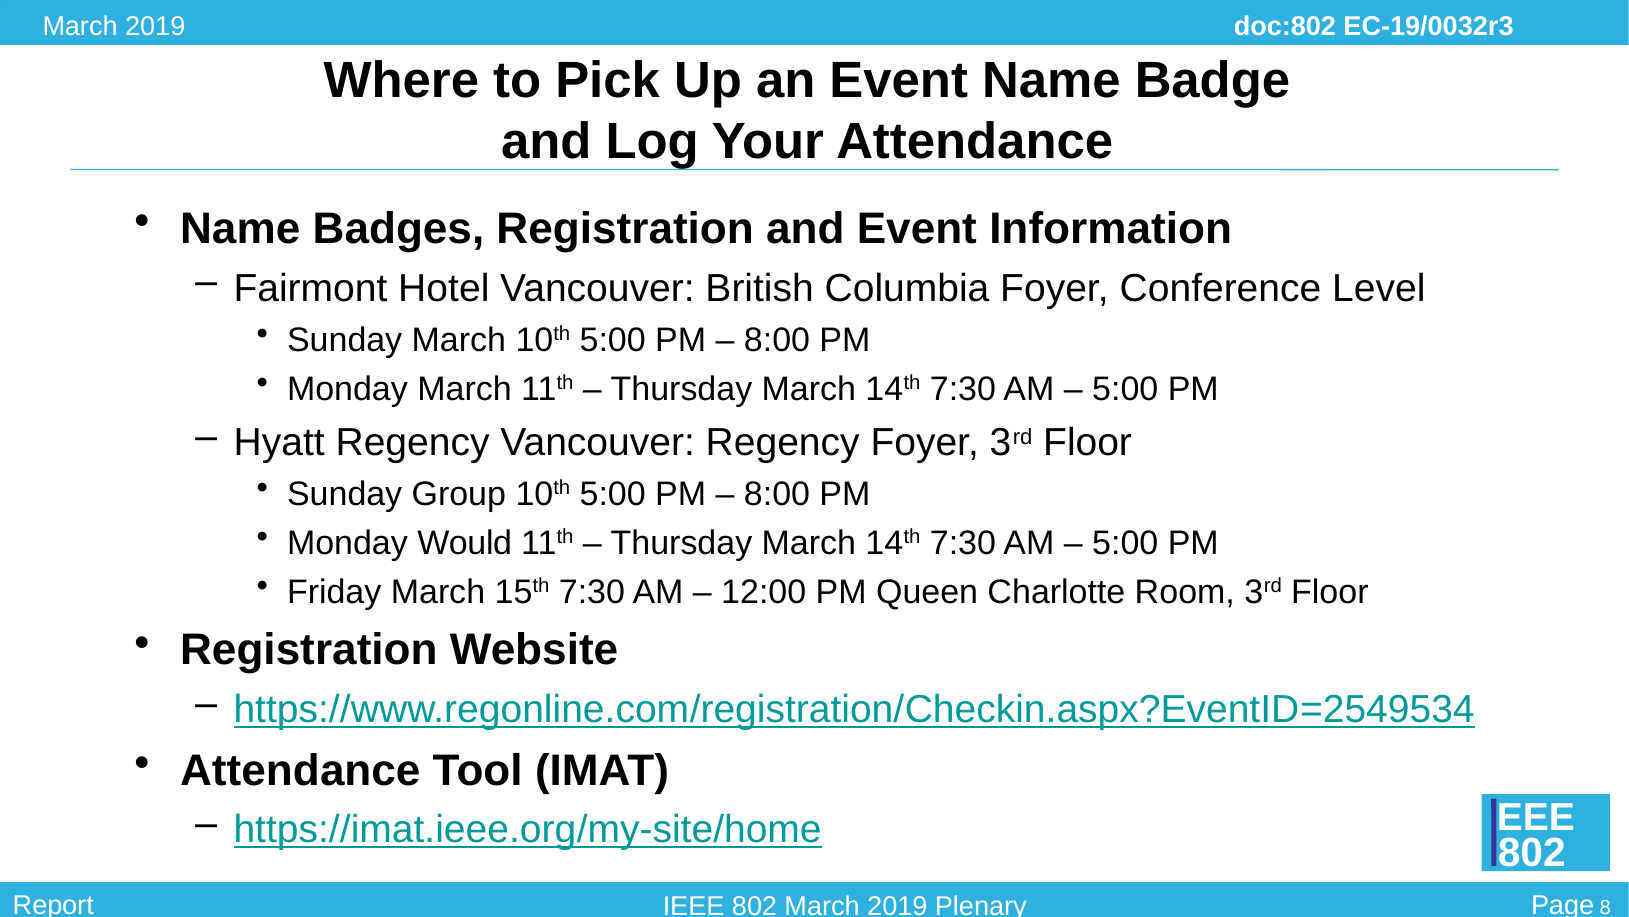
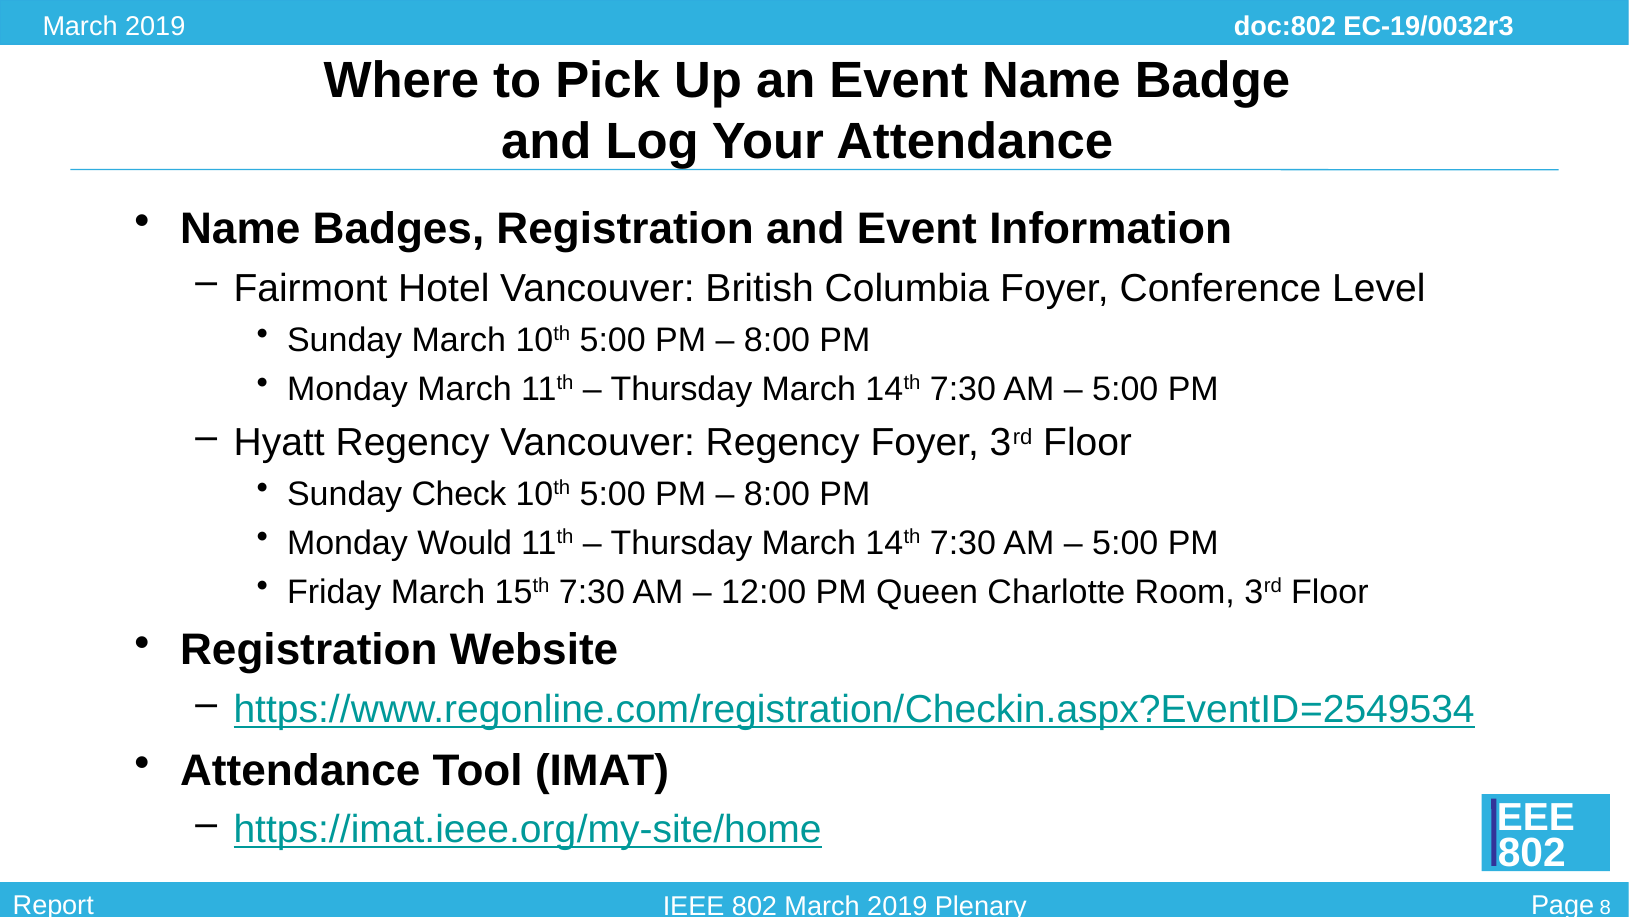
Group: Group -> Check (459, 494)
